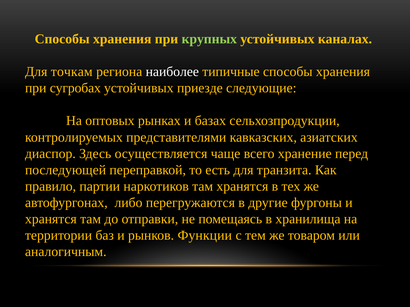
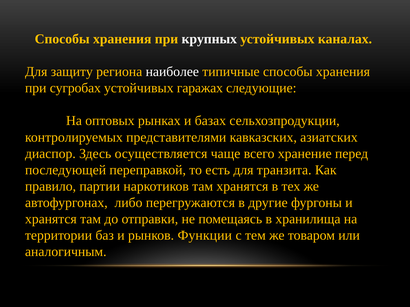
крупных colour: light green -> white (209, 39)
точкам: точкам -> защиту (72, 72)
приезде: приезде -> гаражах (200, 88)
